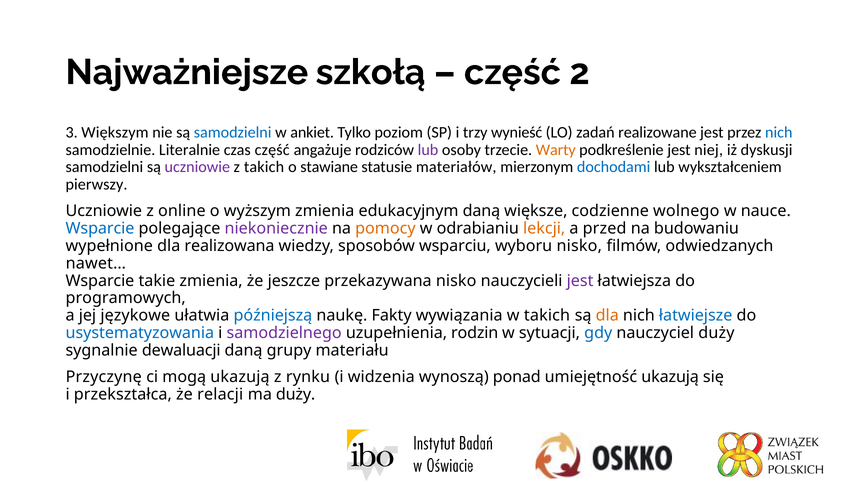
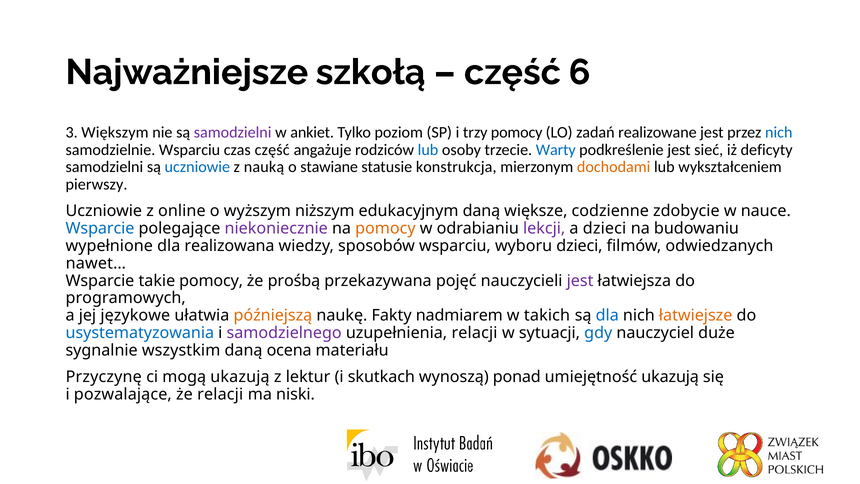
2: 2 -> 6 (580, 72)
samodzielni colour: blue -> purple (233, 132)
trzy wynieść: wynieść -> pomocy (517, 132)
samodzielnie Literalnie: Literalnie -> Wsparciu (190, 150)
lub colour: purple -> blue (428, 150)
Warty colour: orange -> blue (556, 150)
niej: niej -> sieć (709, 150)
dyskusji: dyskusji -> deficyty (767, 150)
uczniowie colour: purple -> blue (197, 167)
z takich: takich -> nauką (264, 167)
materiałów: materiałów -> konstrukcja (456, 167)
dochodami colour: blue -> orange (614, 167)
wyższym zmienia: zmienia -> niższym (325, 211)
wolnego: wolnego -> zdobycie (686, 211)
lekcji colour: orange -> purple (544, 228)
a przed: przed -> dzieci (605, 228)
wyboru nisko: nisko -> dzieci (579, 246)
takie zmienia: zmienia -> pomocy (211, 281)
jeszcze: jeszcze -> prośbą (294, 281)
przekazywana nisko: nisko -> pojęć (456, 281)
późniejszą colour: blue -> orange (273, 315)
wywiązania: wywiązania -> nadmiarem (459, 315)
dla colour: orange -> blue (607, 315)
łatwiejsze colour: blue -> orange (696, 315)
uzupełnienia rodzin: rodzin -> relacji (475, 333)
nauczyciel duży: duży -> duże (716, 333)
dewaluacji: dewaluacji -> wszystkim (181, 350)
grupy: grupy -> ocena (289, 350)
rynku: rynku -> lektur (308, 377)
widzenia: widzenia -> skutkach (381, 377)
przekształca: przekształca -> pozwalające (123, 394)
ma duży: duży -> niski (296, 394)
